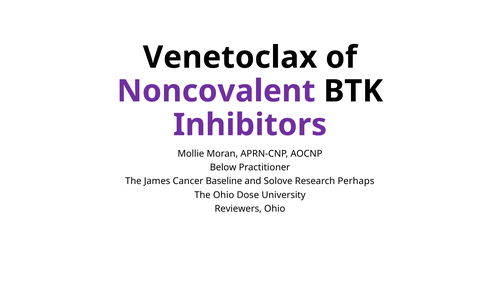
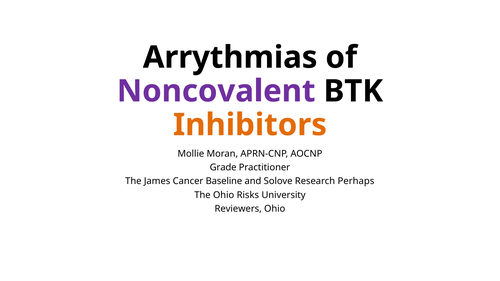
Venetoclax: Venetoclax -> Arrythmias (230, 57)
Inhibitors colour: purple -> orange (250, 125)
Below: Below -> Grade (223, 168)
Dose: Dose -> Risks (248, 195)
